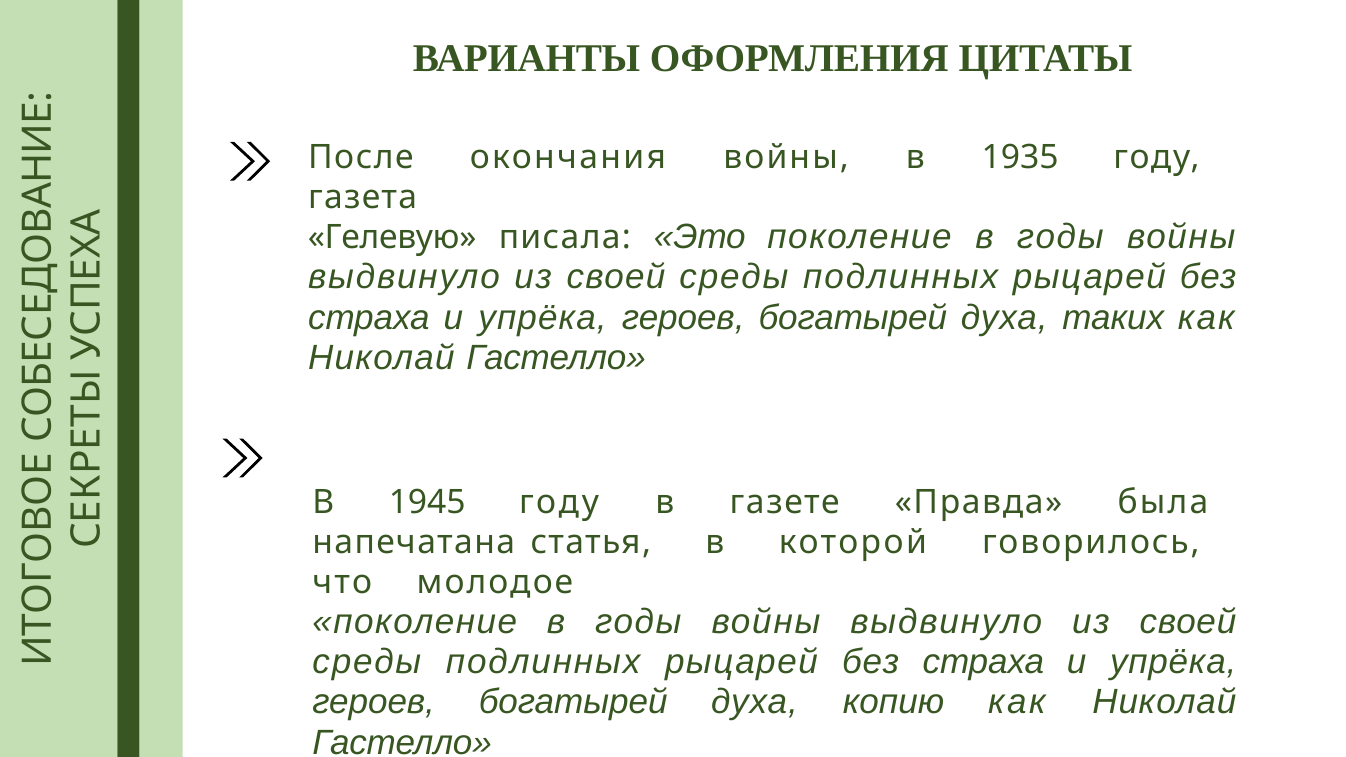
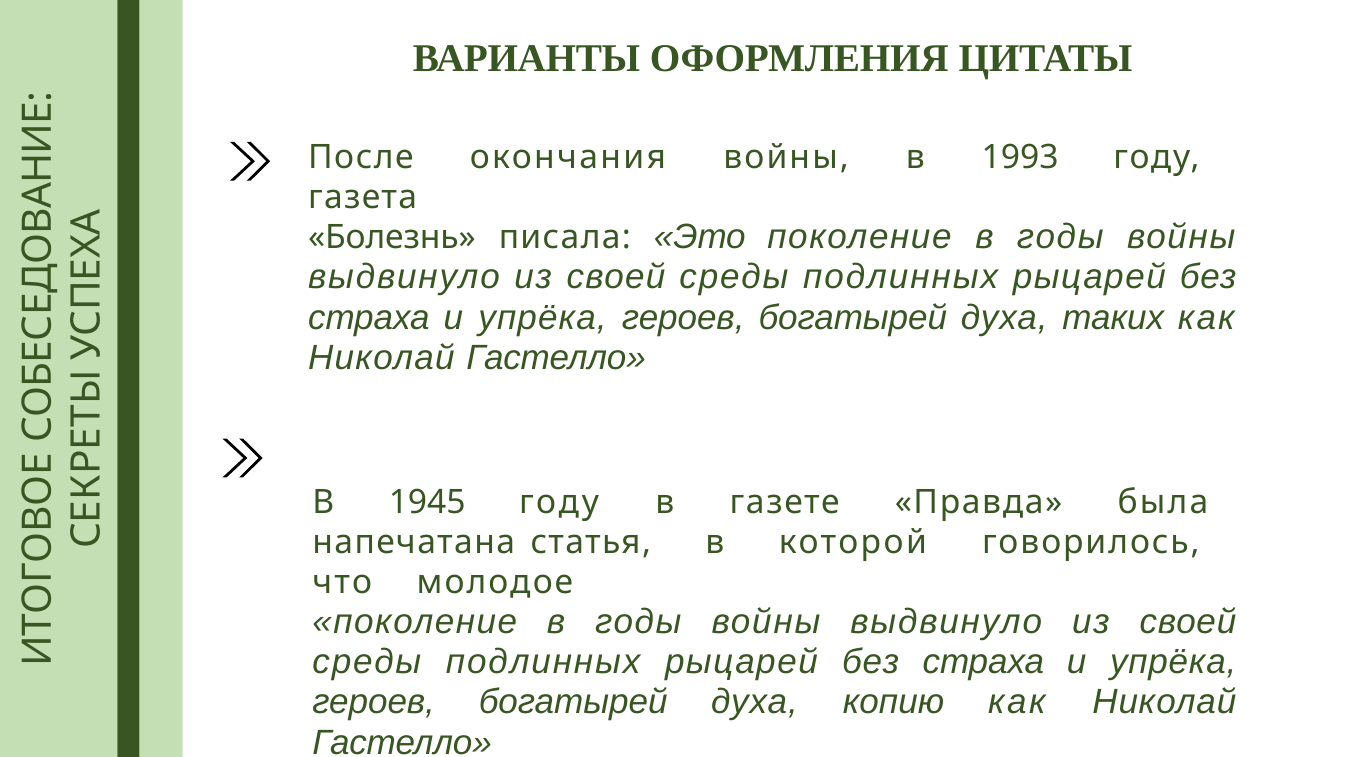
1935: 1935 -> 1993 (1020, 158)
Гелевую: Гелевую -> Болезнь (392, 237)
